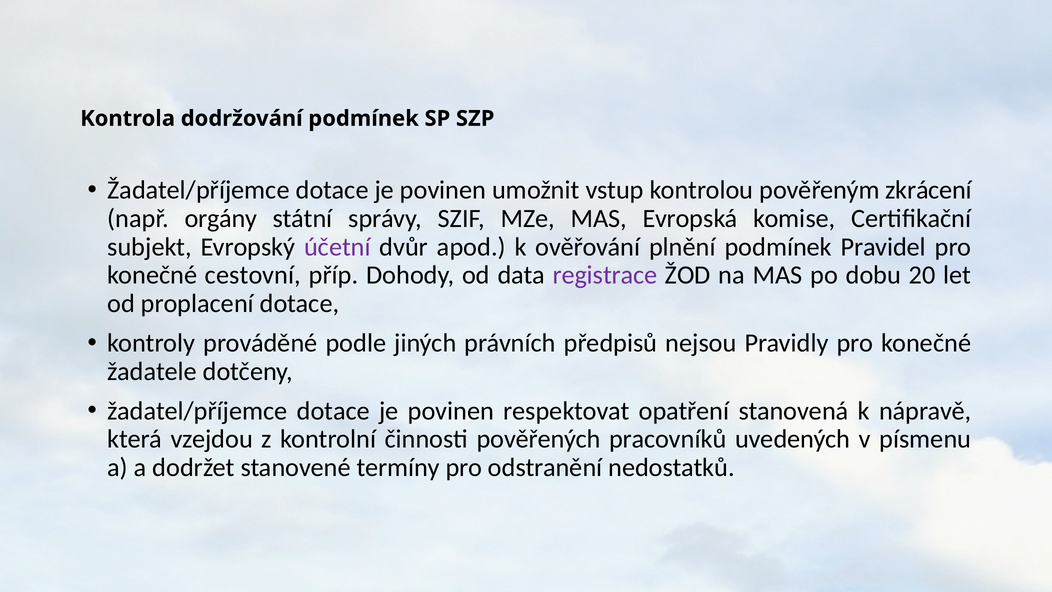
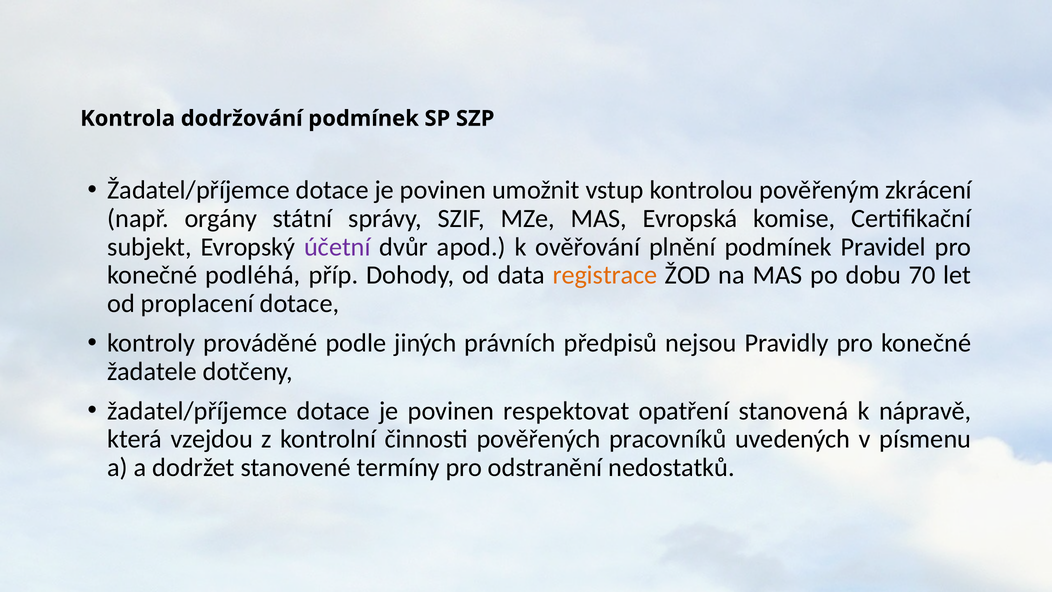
cestovní: cestovní -> podléhá (253, 275)
registrace colour: purple -> orange (605, 275)
20: 20 -> 70 (922, 275)
